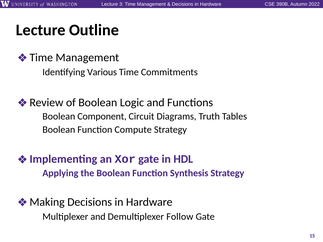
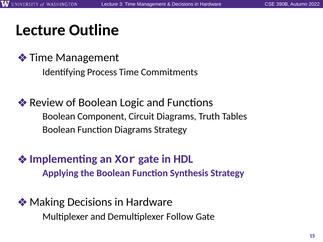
Various: Various -> Process (102, 72)
Function Compute: Compute -> Diagrams (133, 130)
